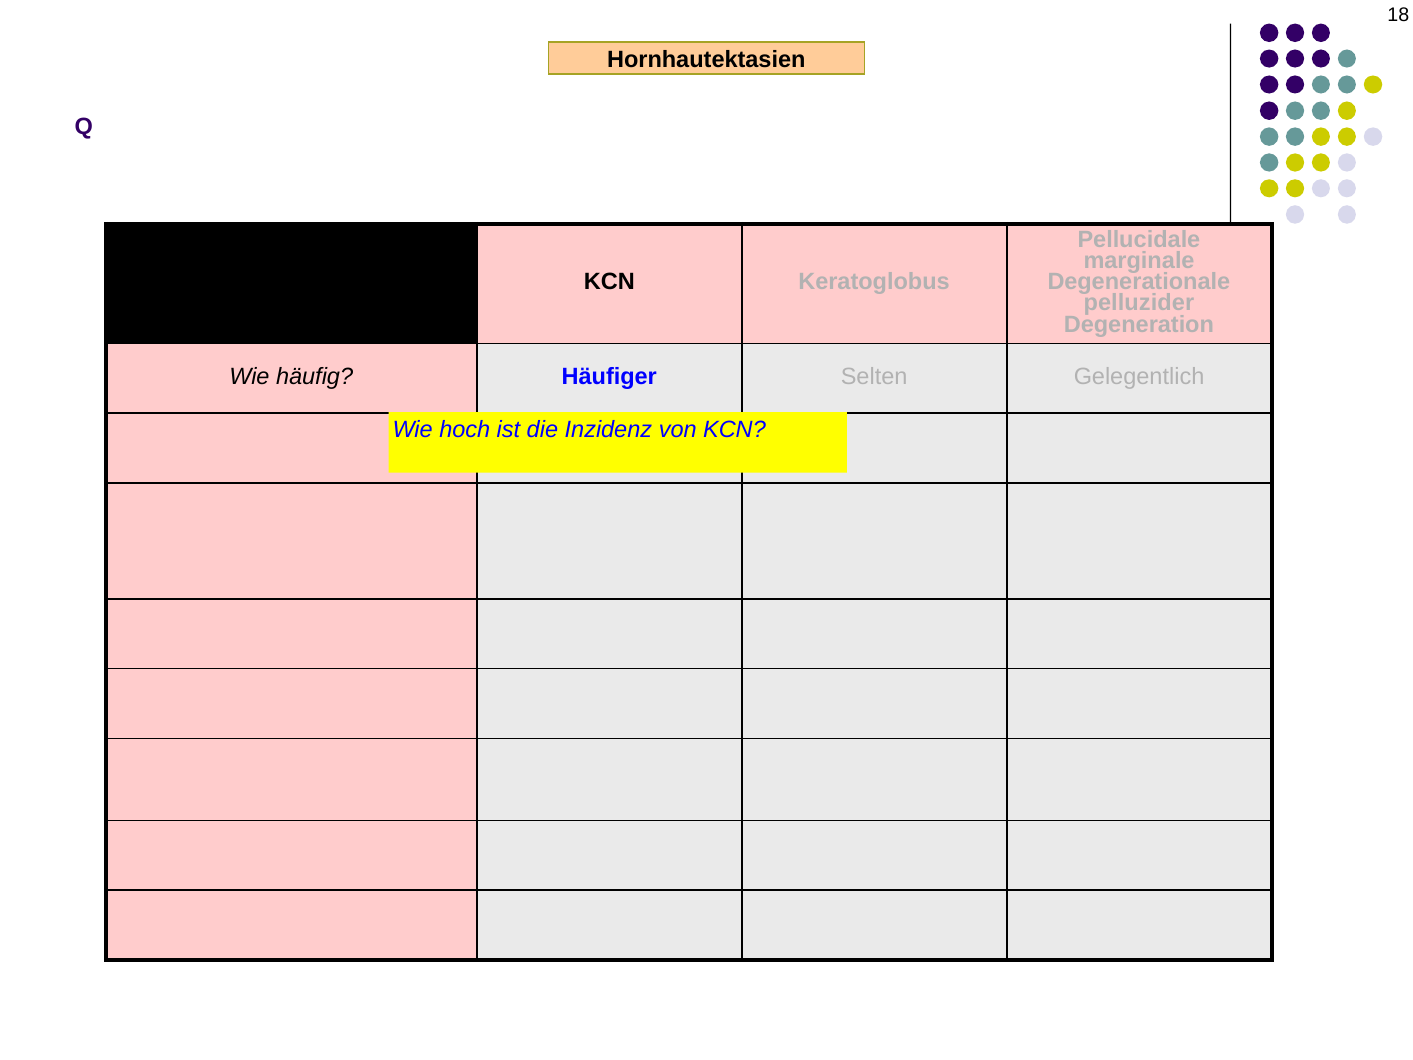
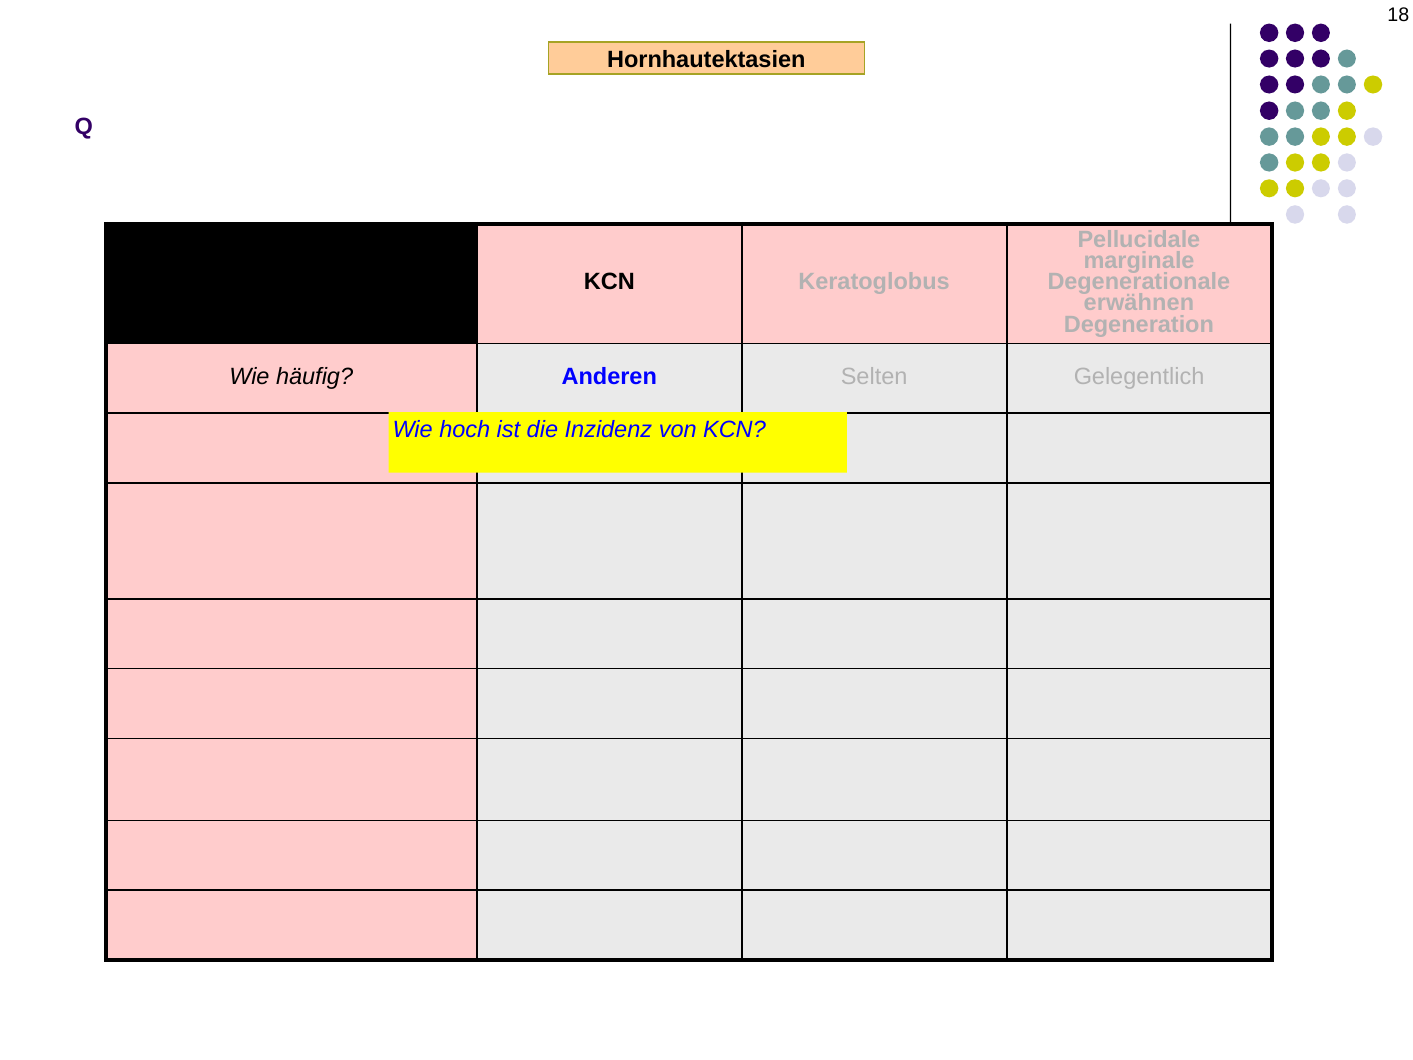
pelluzider: pelluzider -> erwähnen (1139, 303)
Häufiger: Häufiger -> Anderen (609, 377)
